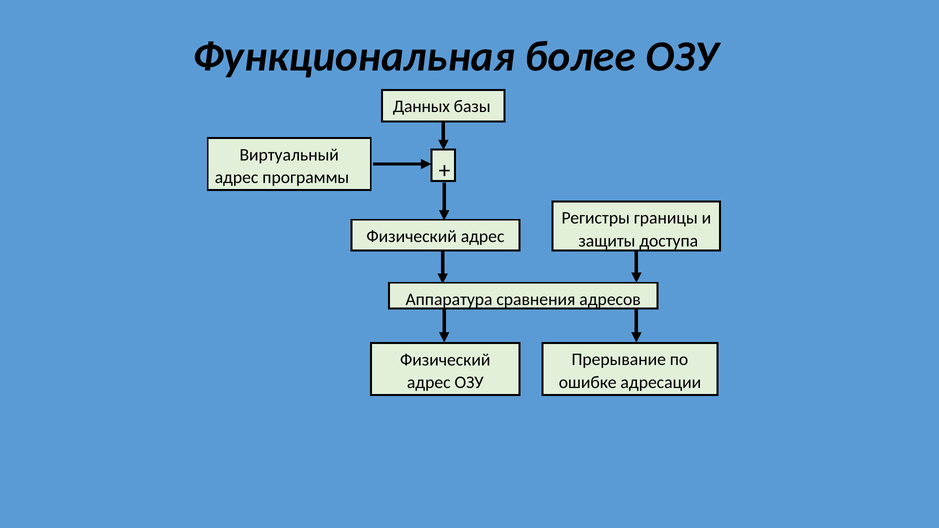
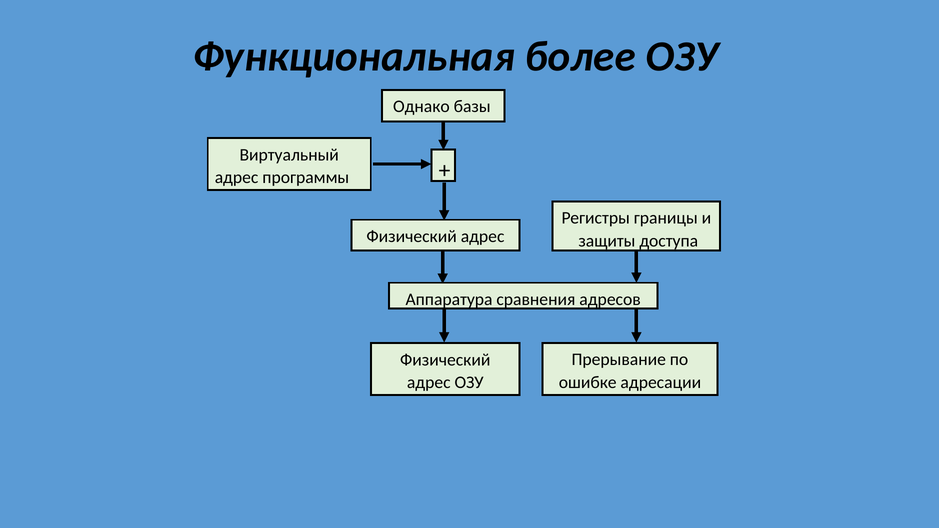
Данных: Данных -> Однако (421, 107)
